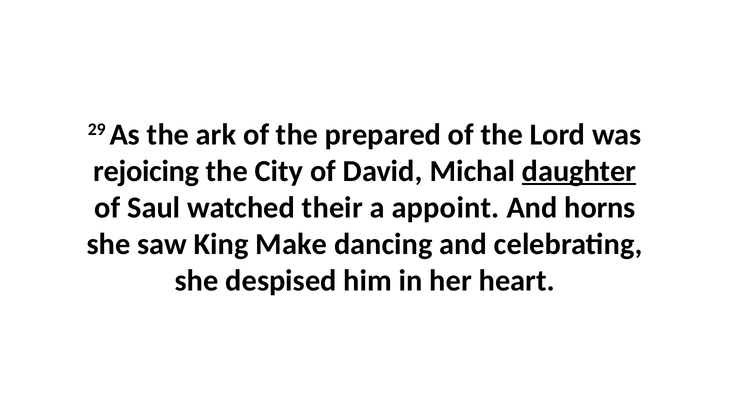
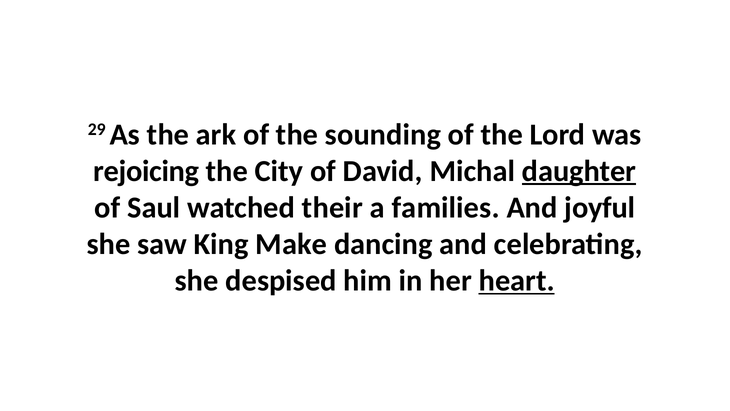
prepared: prepared -> sounding (383, 134)
appoint: appoint -> families (446, 207)
horns: horns -> joyful (600, 207)
heart underline: none -> present (517, 280)
